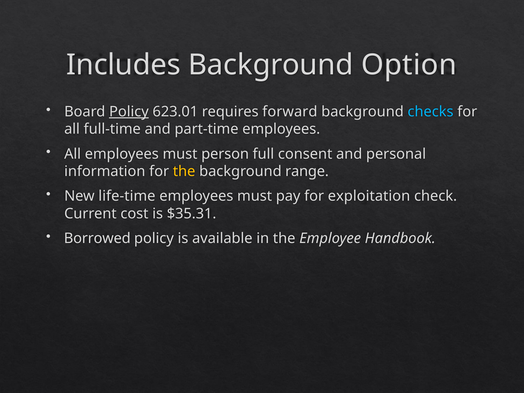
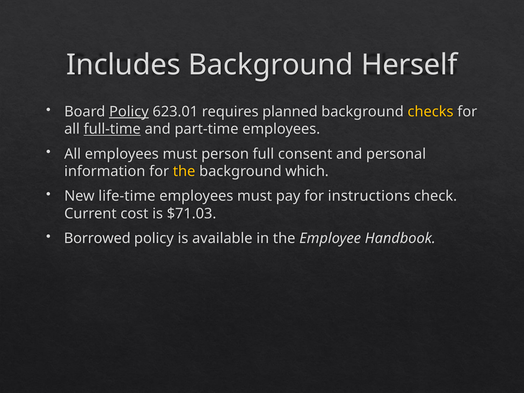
Option: Option -> Herself (409, 65)
forward: forward -> planned (290, 112)
checks colour: light blue -> yellow (431, 112)
full-time underline: none -> present (112, 129)
range: range -> which (307, 171)
exploitation: exploitation -> instructions (369, 196)
$35.31: $35.31 -> $71.03 (192, 214)
